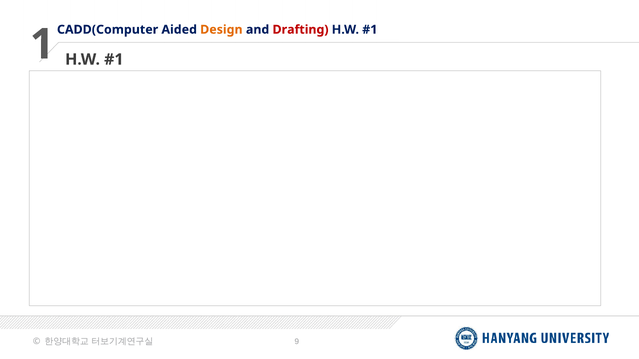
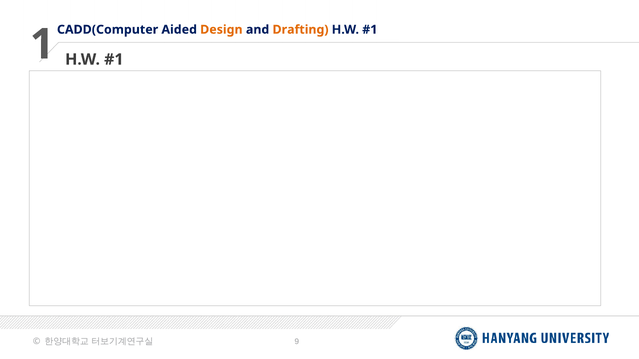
Drafting colour: red -> orange (301, 30)
